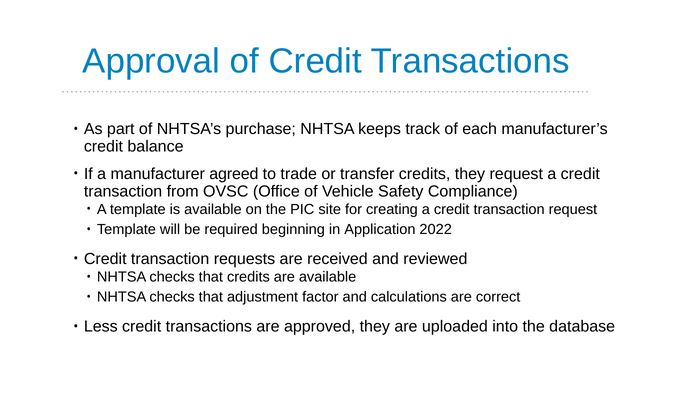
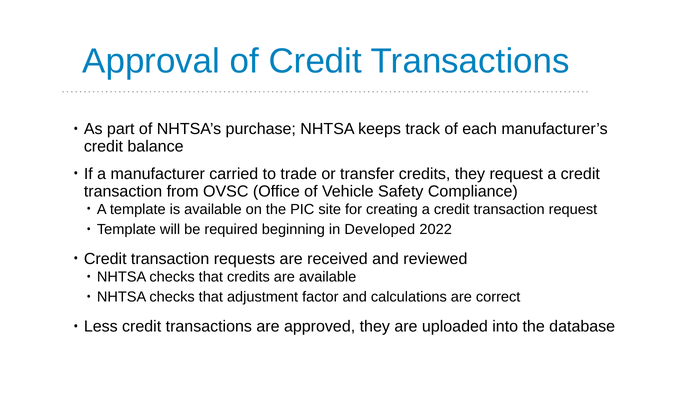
agreed: agreed -> carried (234, 174)
Application: Application -> Developed (380, 229)
